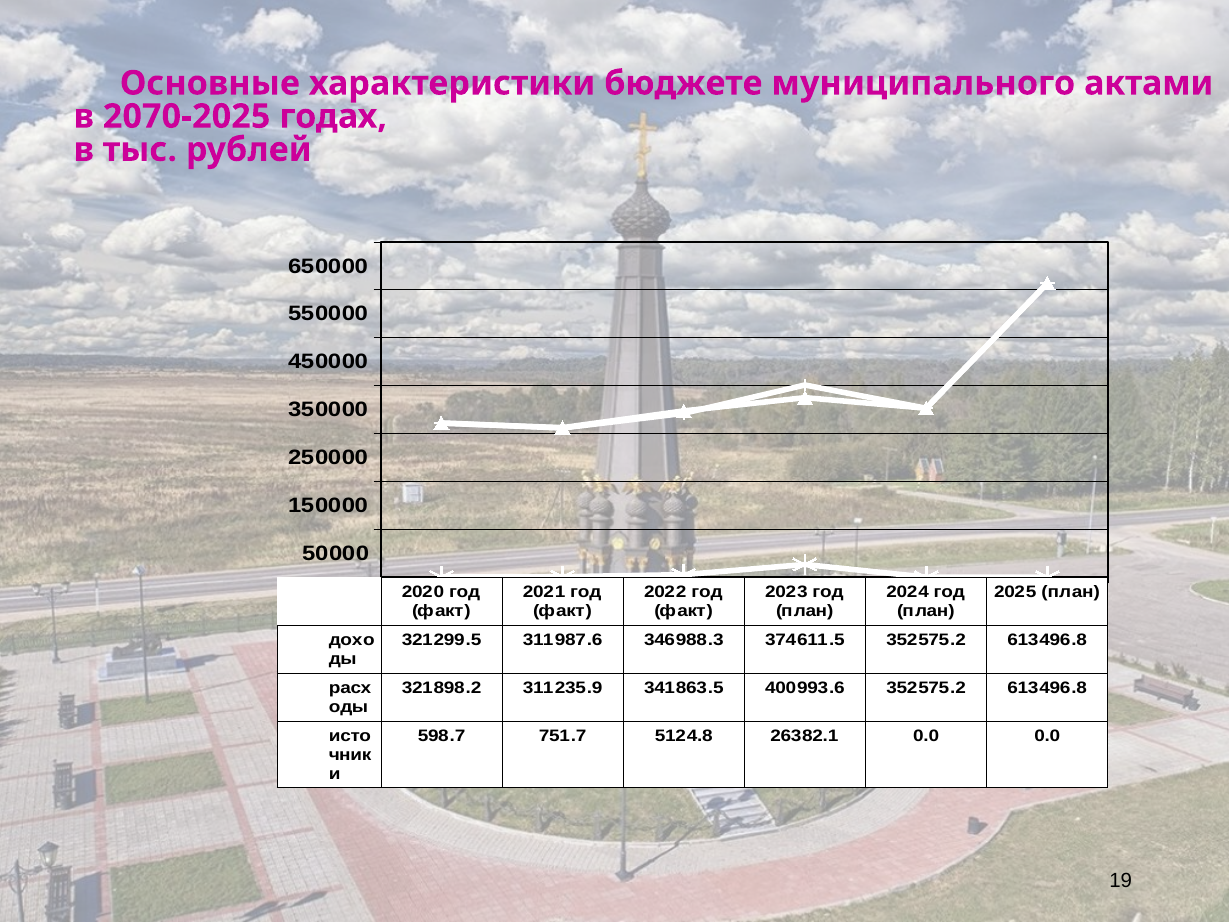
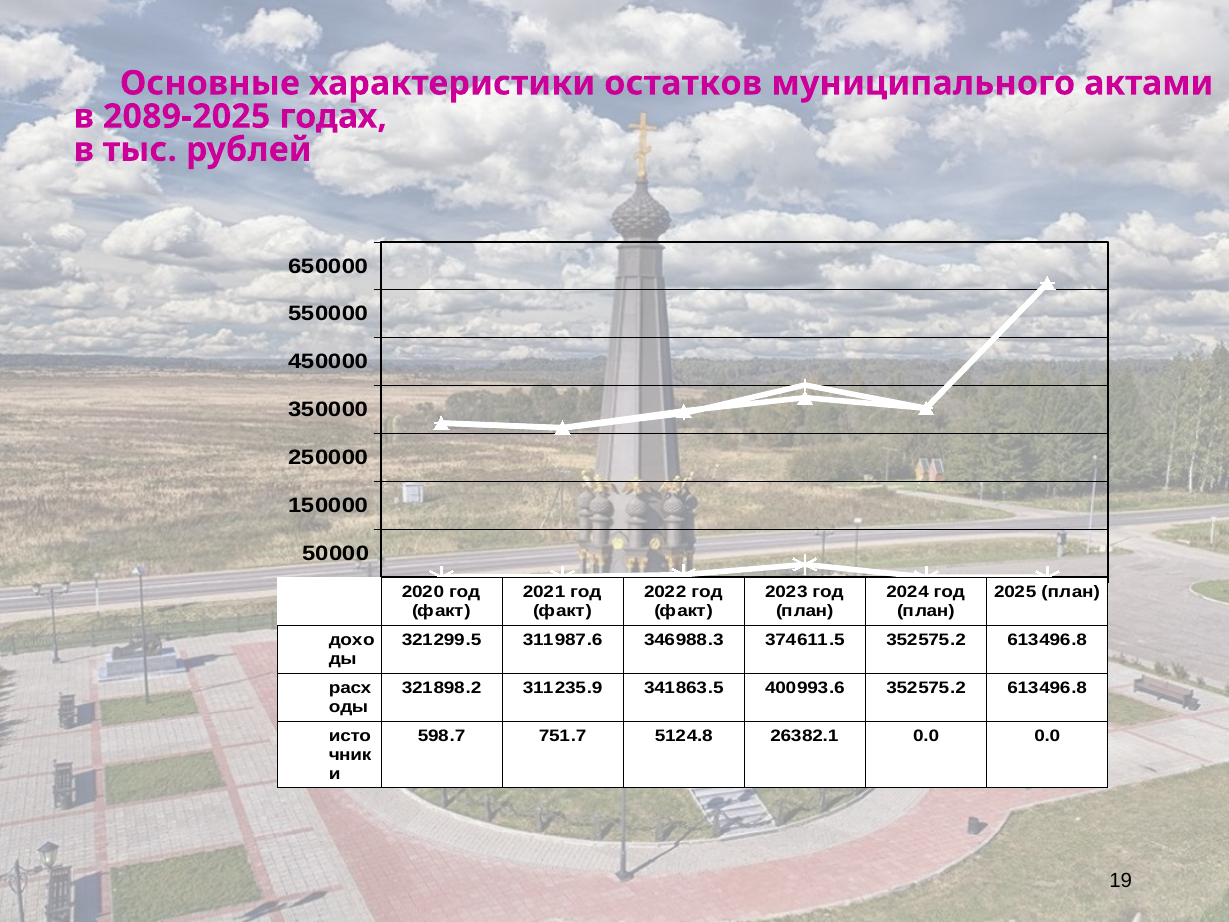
бюджете: бюджете -> остатков (683, 83)
2070-2025: 2070-2025 -> 2089-2025 (187, 116)
